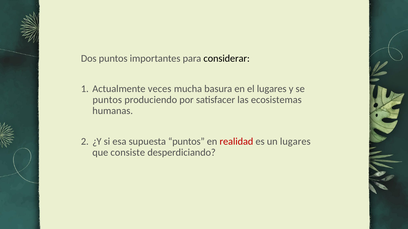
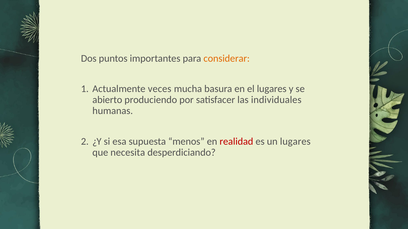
considerar colour: black -> orange (227, 59)
puntos: puntos -> abierto (107, 100)
ecosistemas: ecosistemas -> individuales (276, 100)
supuesta puntos: puntos -> menos (186, 142)
consiste: consiste -> necesita (128, 153)
